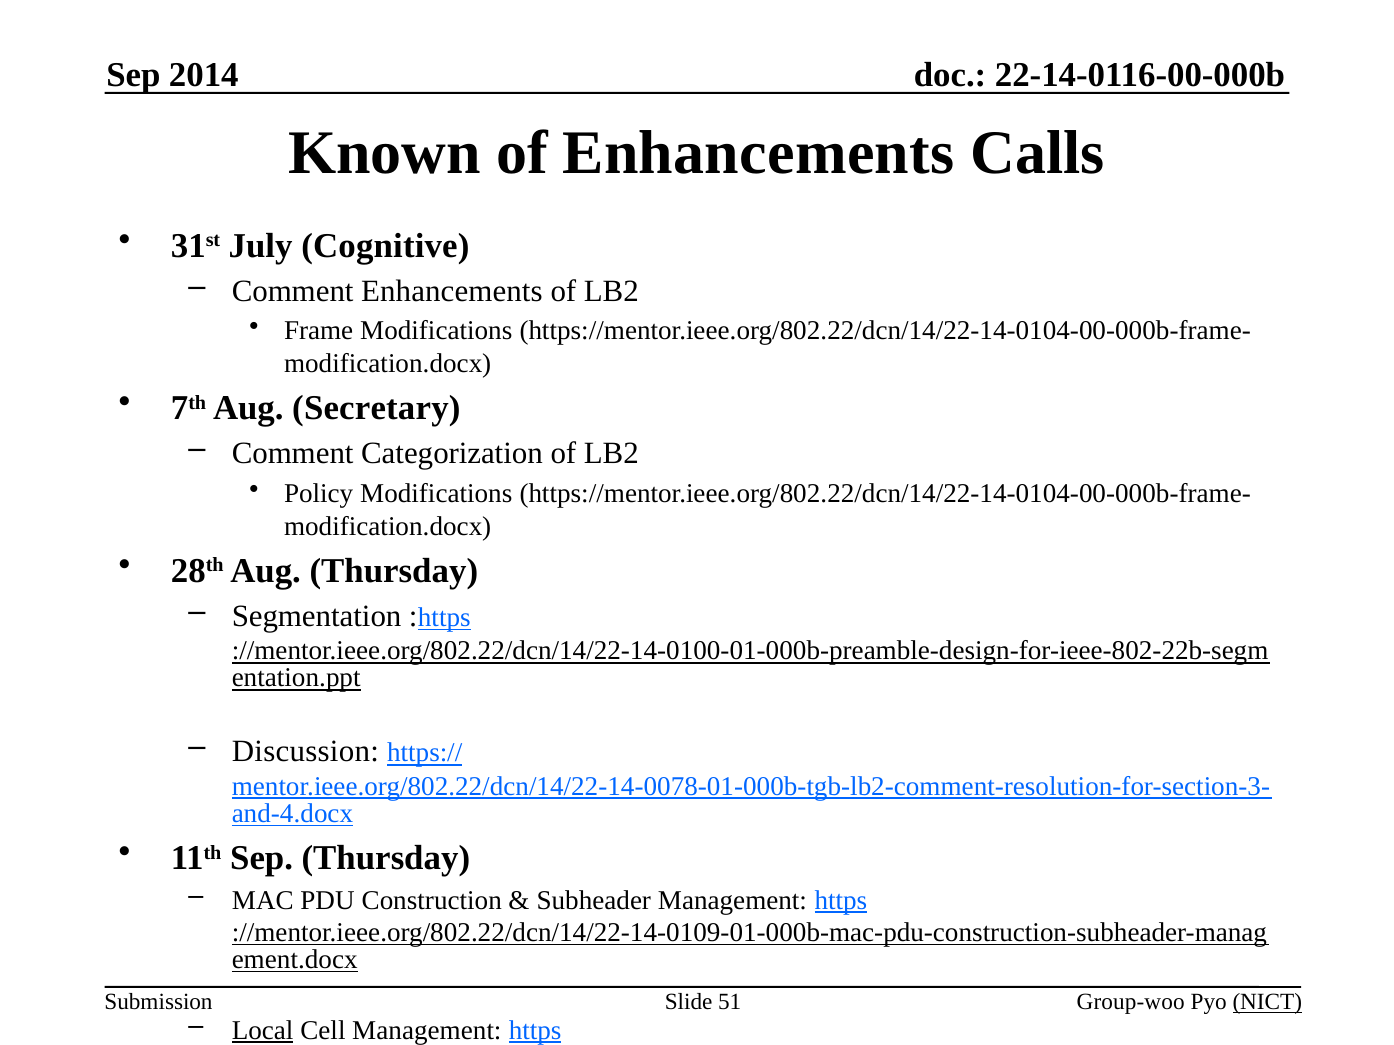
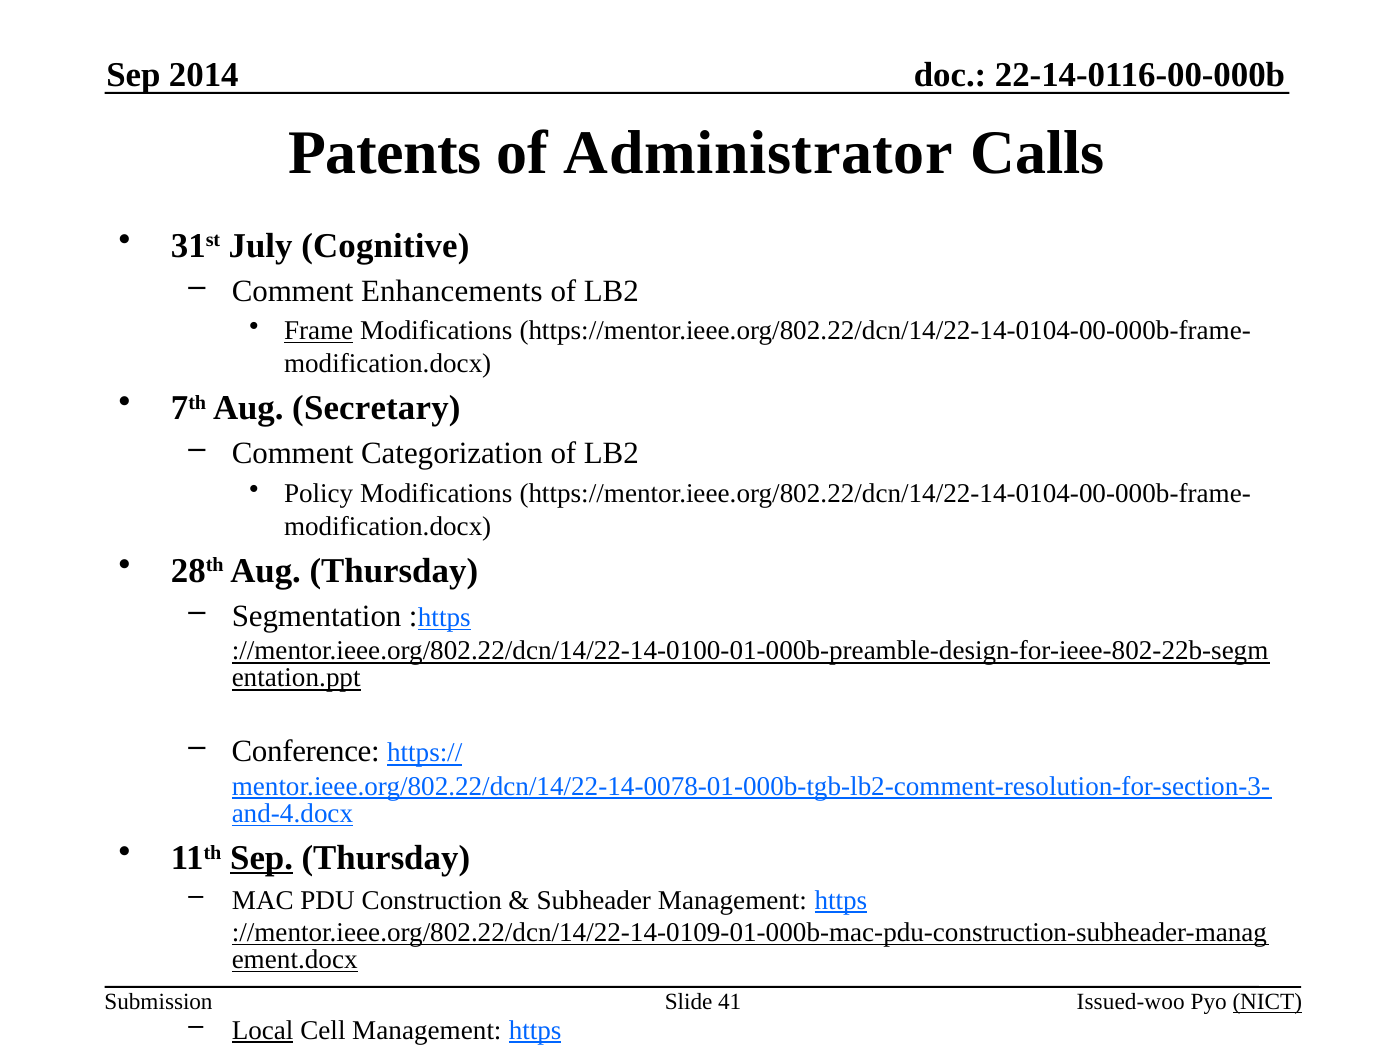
Known: Known -> Patents (385, 153)
of Enhancements: Enhancements -> Administrator (758, 153)
Frame underline: none -> present (319, 331)
Discussion: Discussion -> Conference (306, 752)
Sep underline: none -> present (262, 858)
51: 51 -> 41 (730, 1003)
Group-woo: Group-woo -> Issued-woo (1131, 1003)
